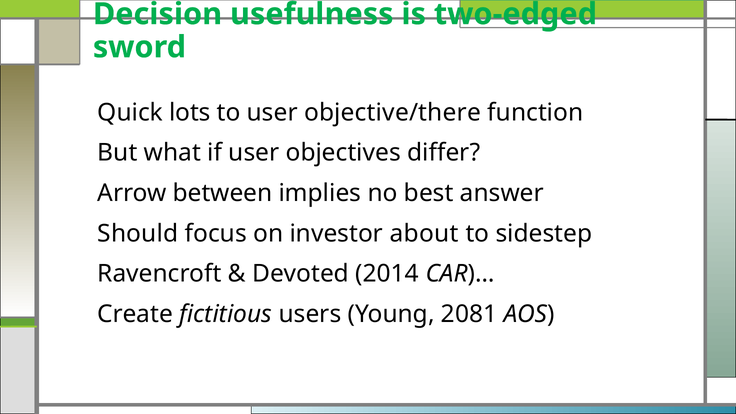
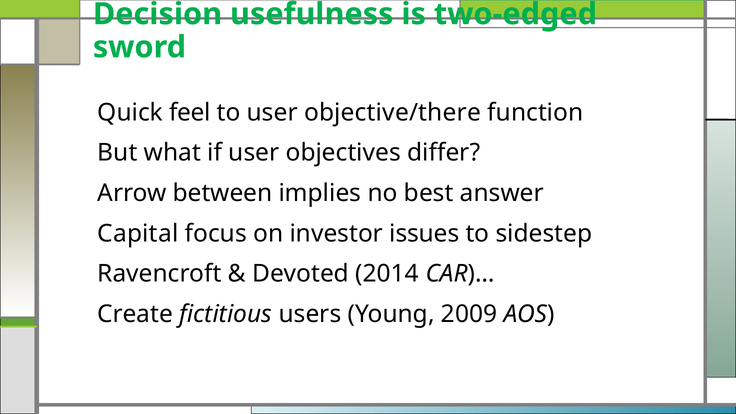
lots: lots -> feel (190, 113)
Should: Should -> Capital (138, 233)
about: about -> issues (424, 233)
2081: 2081 -> 2009 (469, 314)
